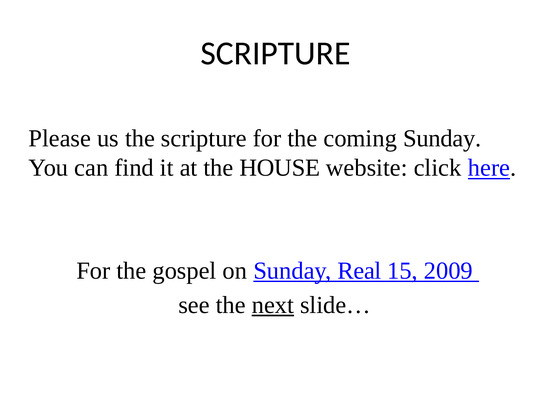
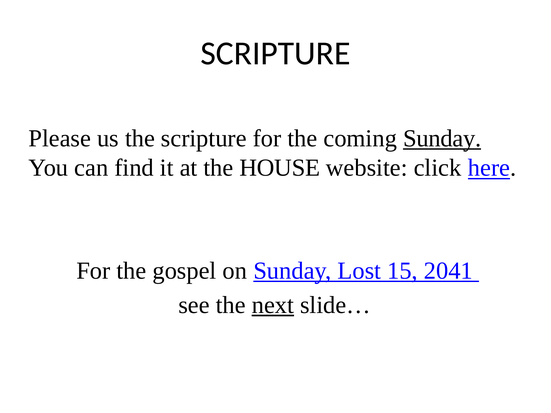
Sunday underline: none -> present (442, 139)
Real: Real -> Lost (359, 271)
2009: 2009 -> 2041 (448, 271)
